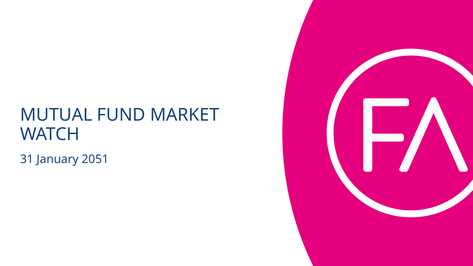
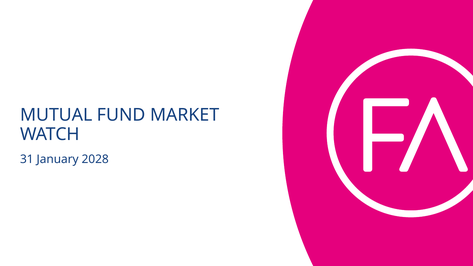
2051: 2051 -> 2028 (95, 159)
